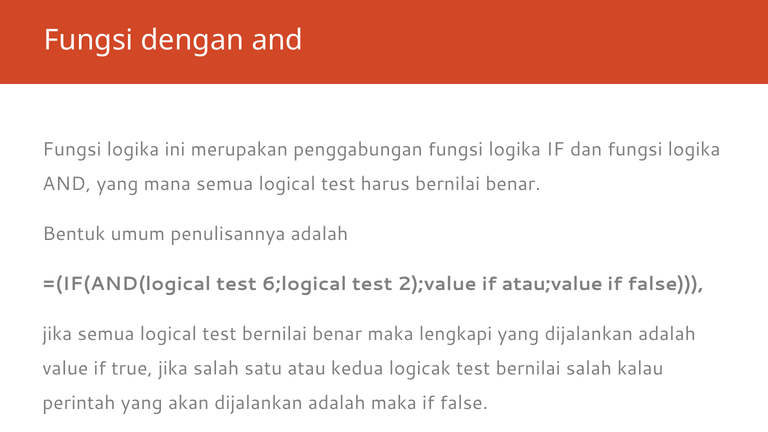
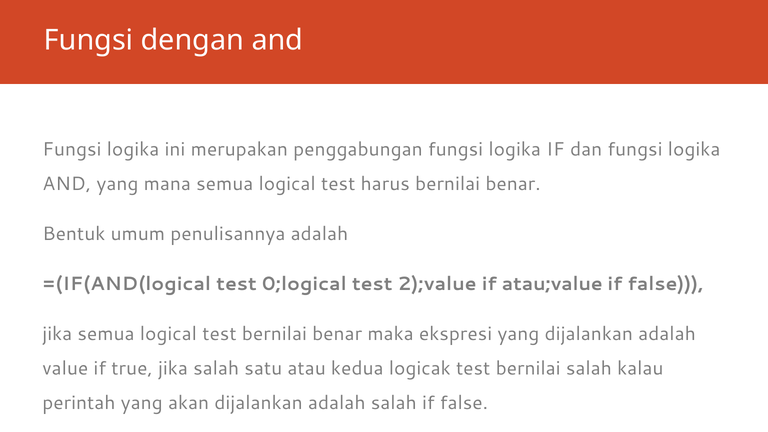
6;logical: 6;logical -> 0;logical (304, 284)
lengkapi: lengkapi -> ekspresi (456, 334)
adalah maka: maka -> salah (394, 403)
